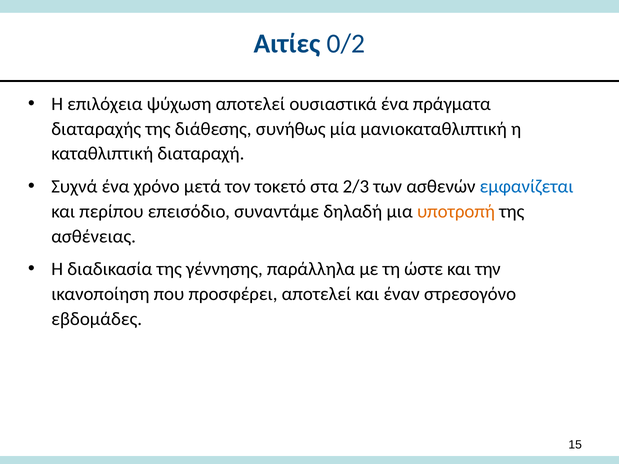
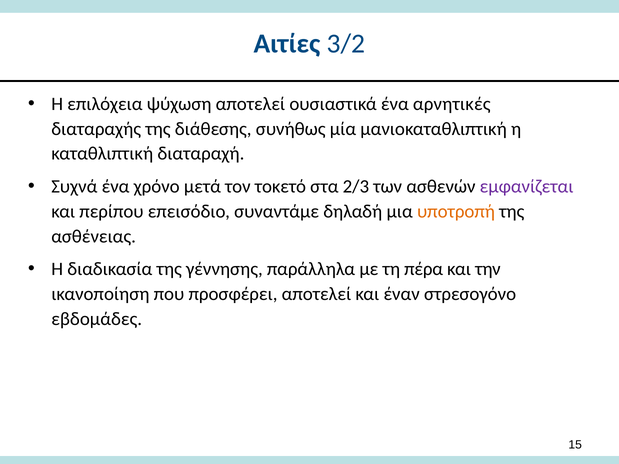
0/2: 0/2 -> 3/2 (346, 44)
πράγματα: πράγματα -> αρνητικές (452, 104)
εμφανίζεται colour: blue -> purple (527, 187)
ώστε: ώστε -> πέρα (424, 269)
